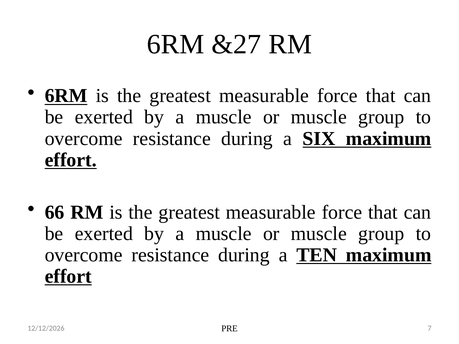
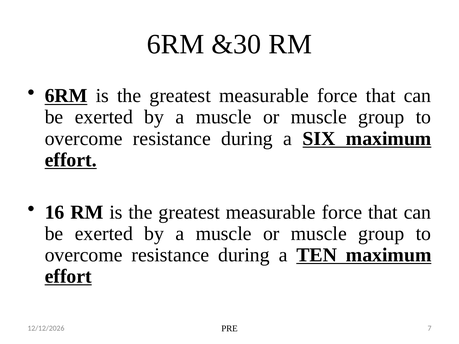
&27: &27 -> &30 (236, 44)
66: 66 -> 16 (55, 212)
